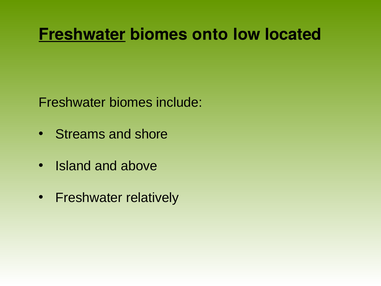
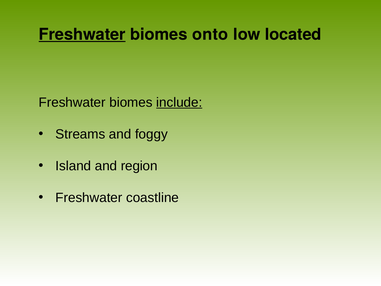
include underline: none -> present (179, 102)
shore: shore -> foggy (151, 134)
above: above -> region (139, 166)
relatively: relatively -> coastline (152, 197)
